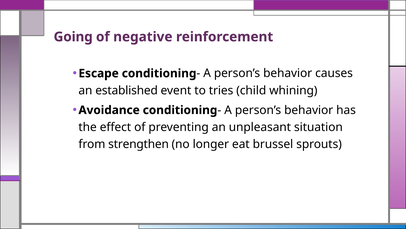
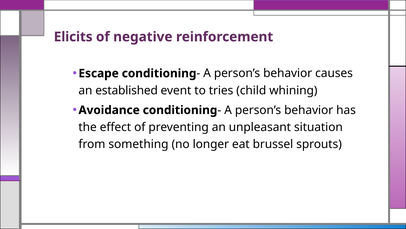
Going: Going -> Elicits (73, 37)
strengthen: strengthen -> something (138, 144)
